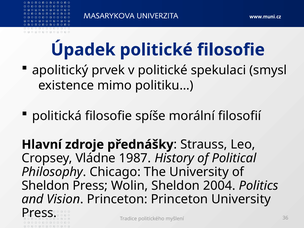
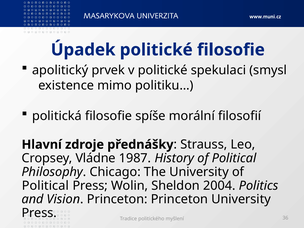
Sheldon: Sheldon -> Political (45, 186)
